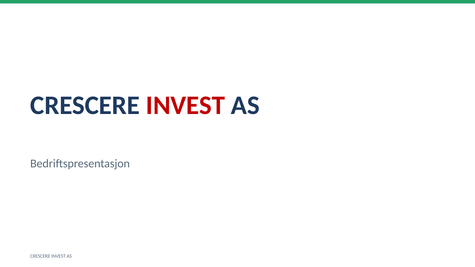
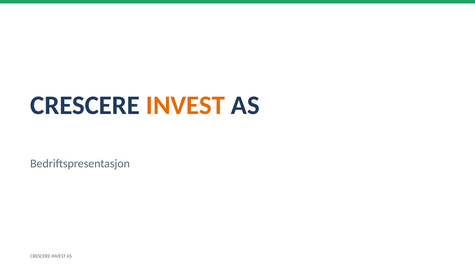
INVEST colour: red -> orange (185, 105)
